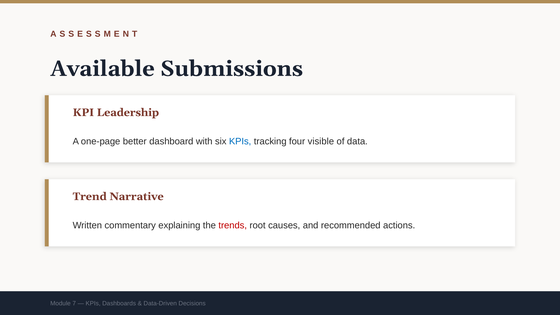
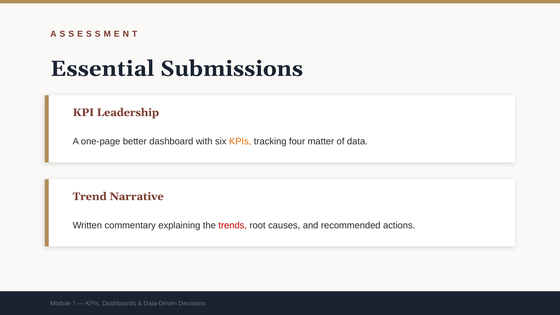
Available: Available -> Essential (102, 69)
KPIs colour: blue -> orange (240, 141)
visible: visible -> matter (321, 141)
